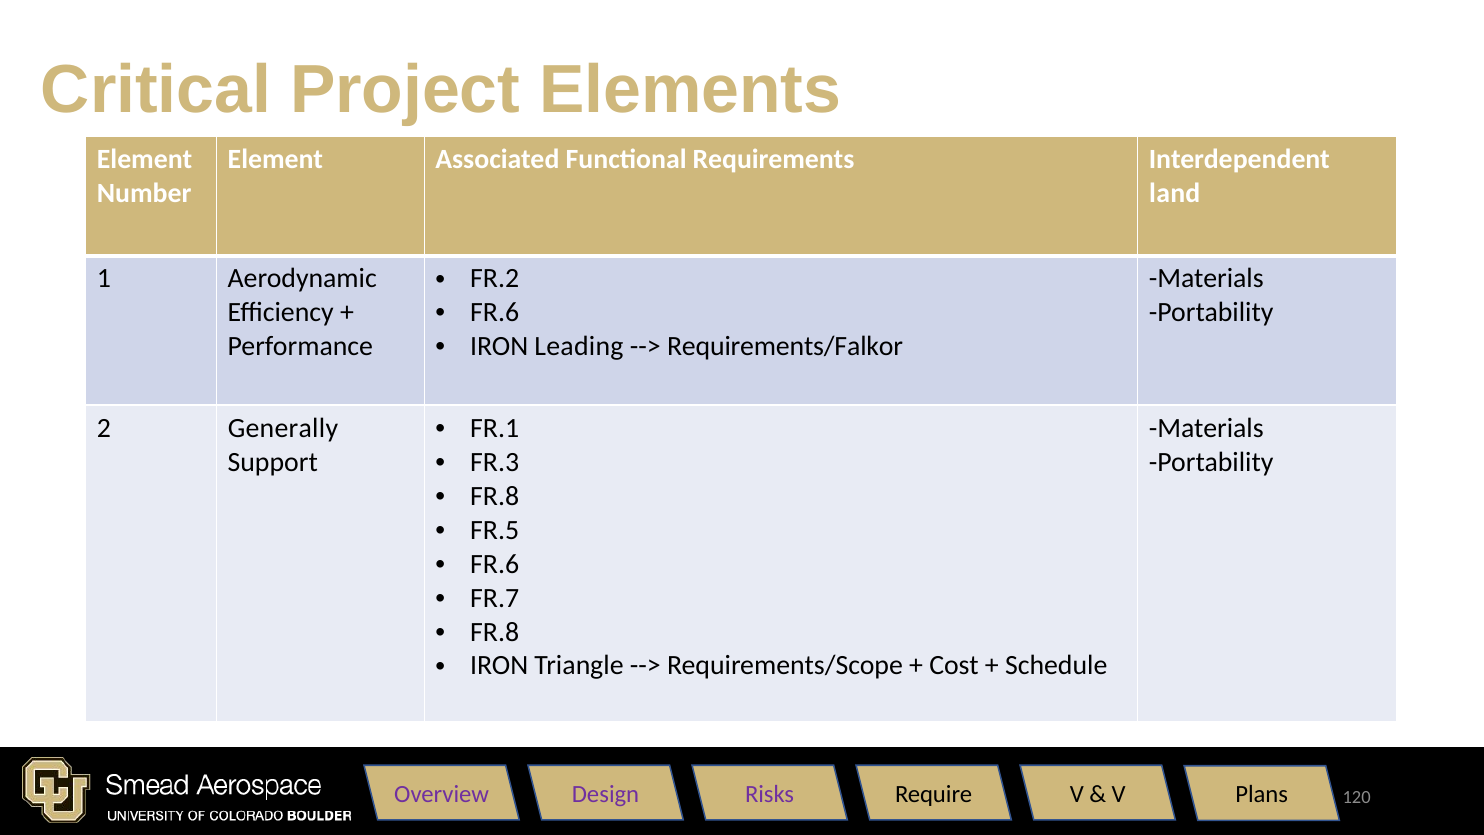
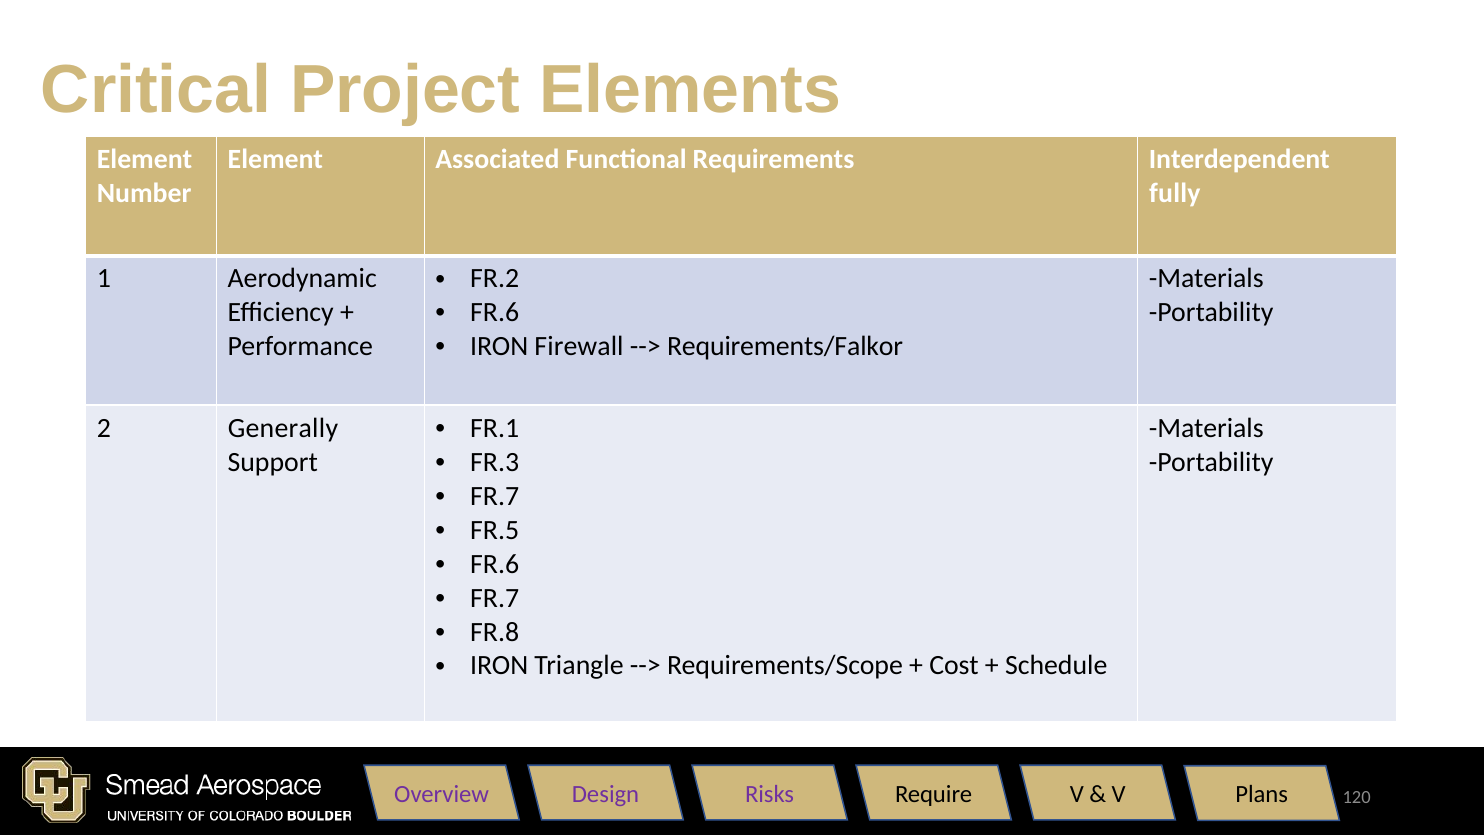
land: land -> fully (1175, 193)
Leading: Leading -> Firewall (579, 347)
FR.8: FR.8 -> FR.7 (495, 496)
